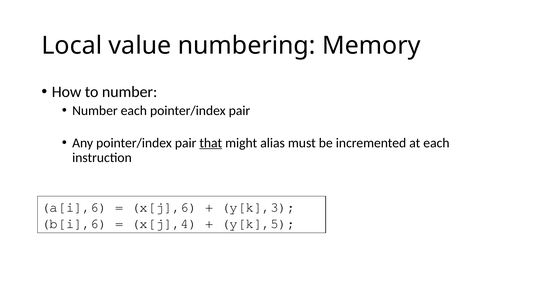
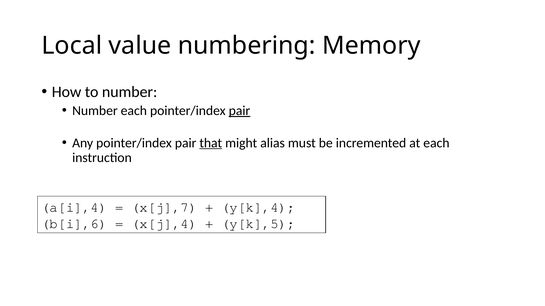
pair underline: none -> present (239, 111)
a[i],6: a[i],6 -> a[i],4 (74, 208)
x[j],6: x[j],6 -> x[j],7 (164, 208)
y[k],3: y[k],3 -> y[k],4 (258, 208)
